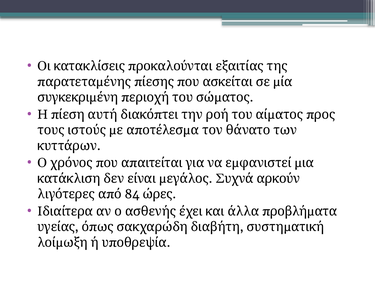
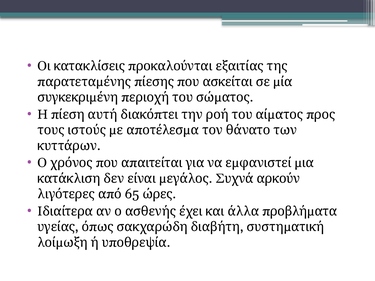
84: 84 -> 65 (132, 194)
